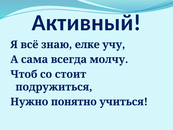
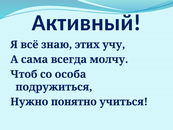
елке: елке -> этих (87, 45)
стоит: стоит -> особа (71, 74)
